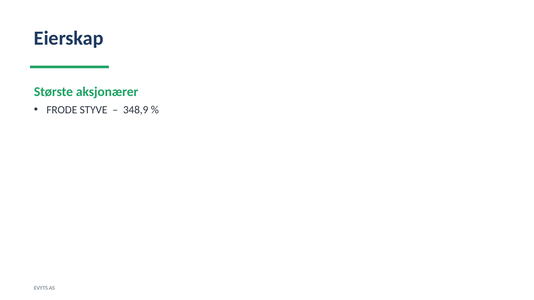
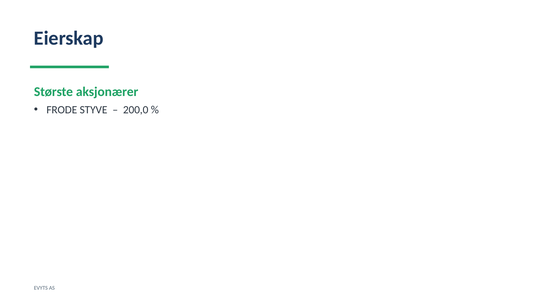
348,9: 348,9 -> 200,0 (136, 110)
